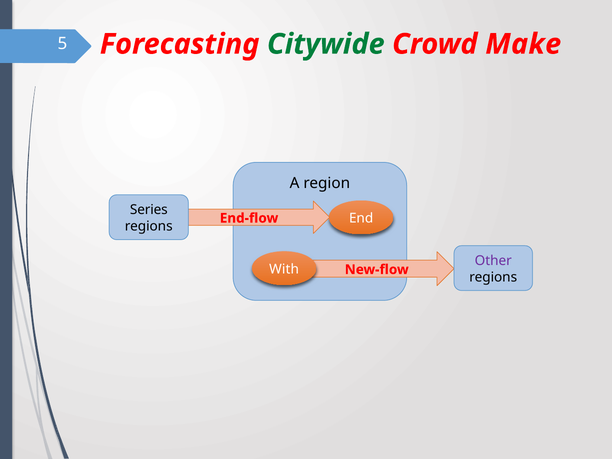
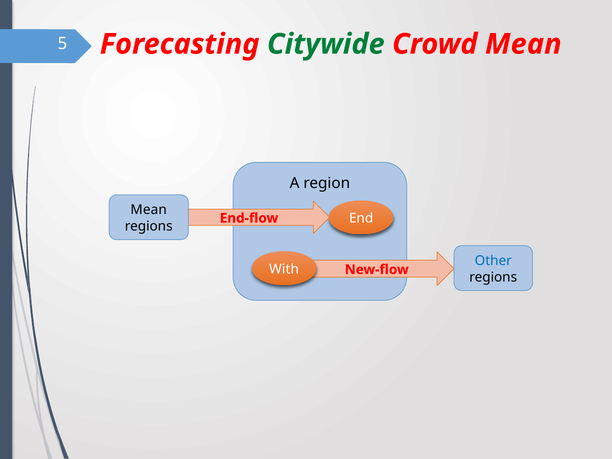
Crowd Make: Make -> Mean (523, 44)
Series: Series -> Mean (149, 210)
Other colour: purple -> blue (493, 261)
